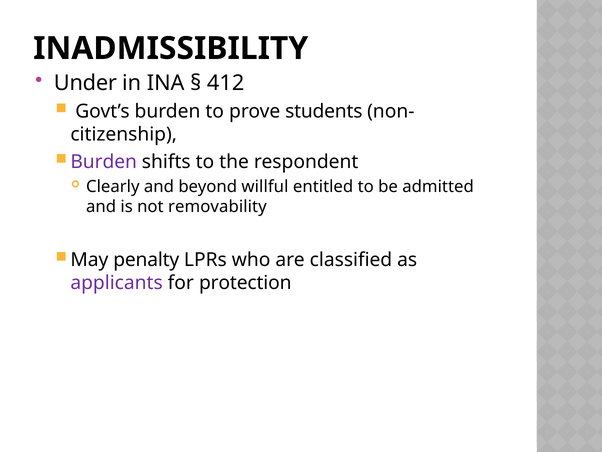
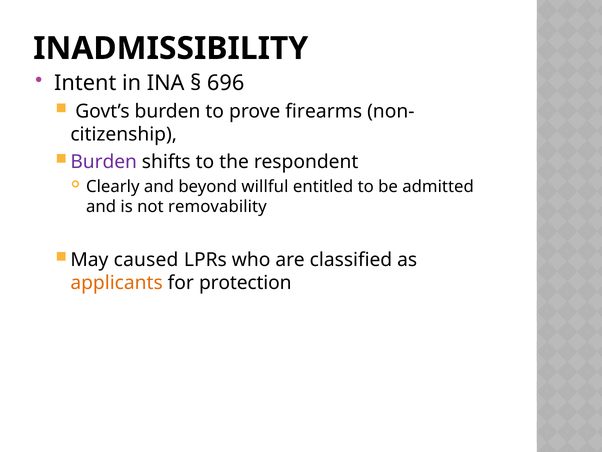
Under: Under -> Intent (85, 83)
412: 412 -> 696 (226, 83)
students: students -> firearms (324, 111)
penalty: penalty -> caused (146, 260)
applicants colour: purple -> orange (117, 283)
